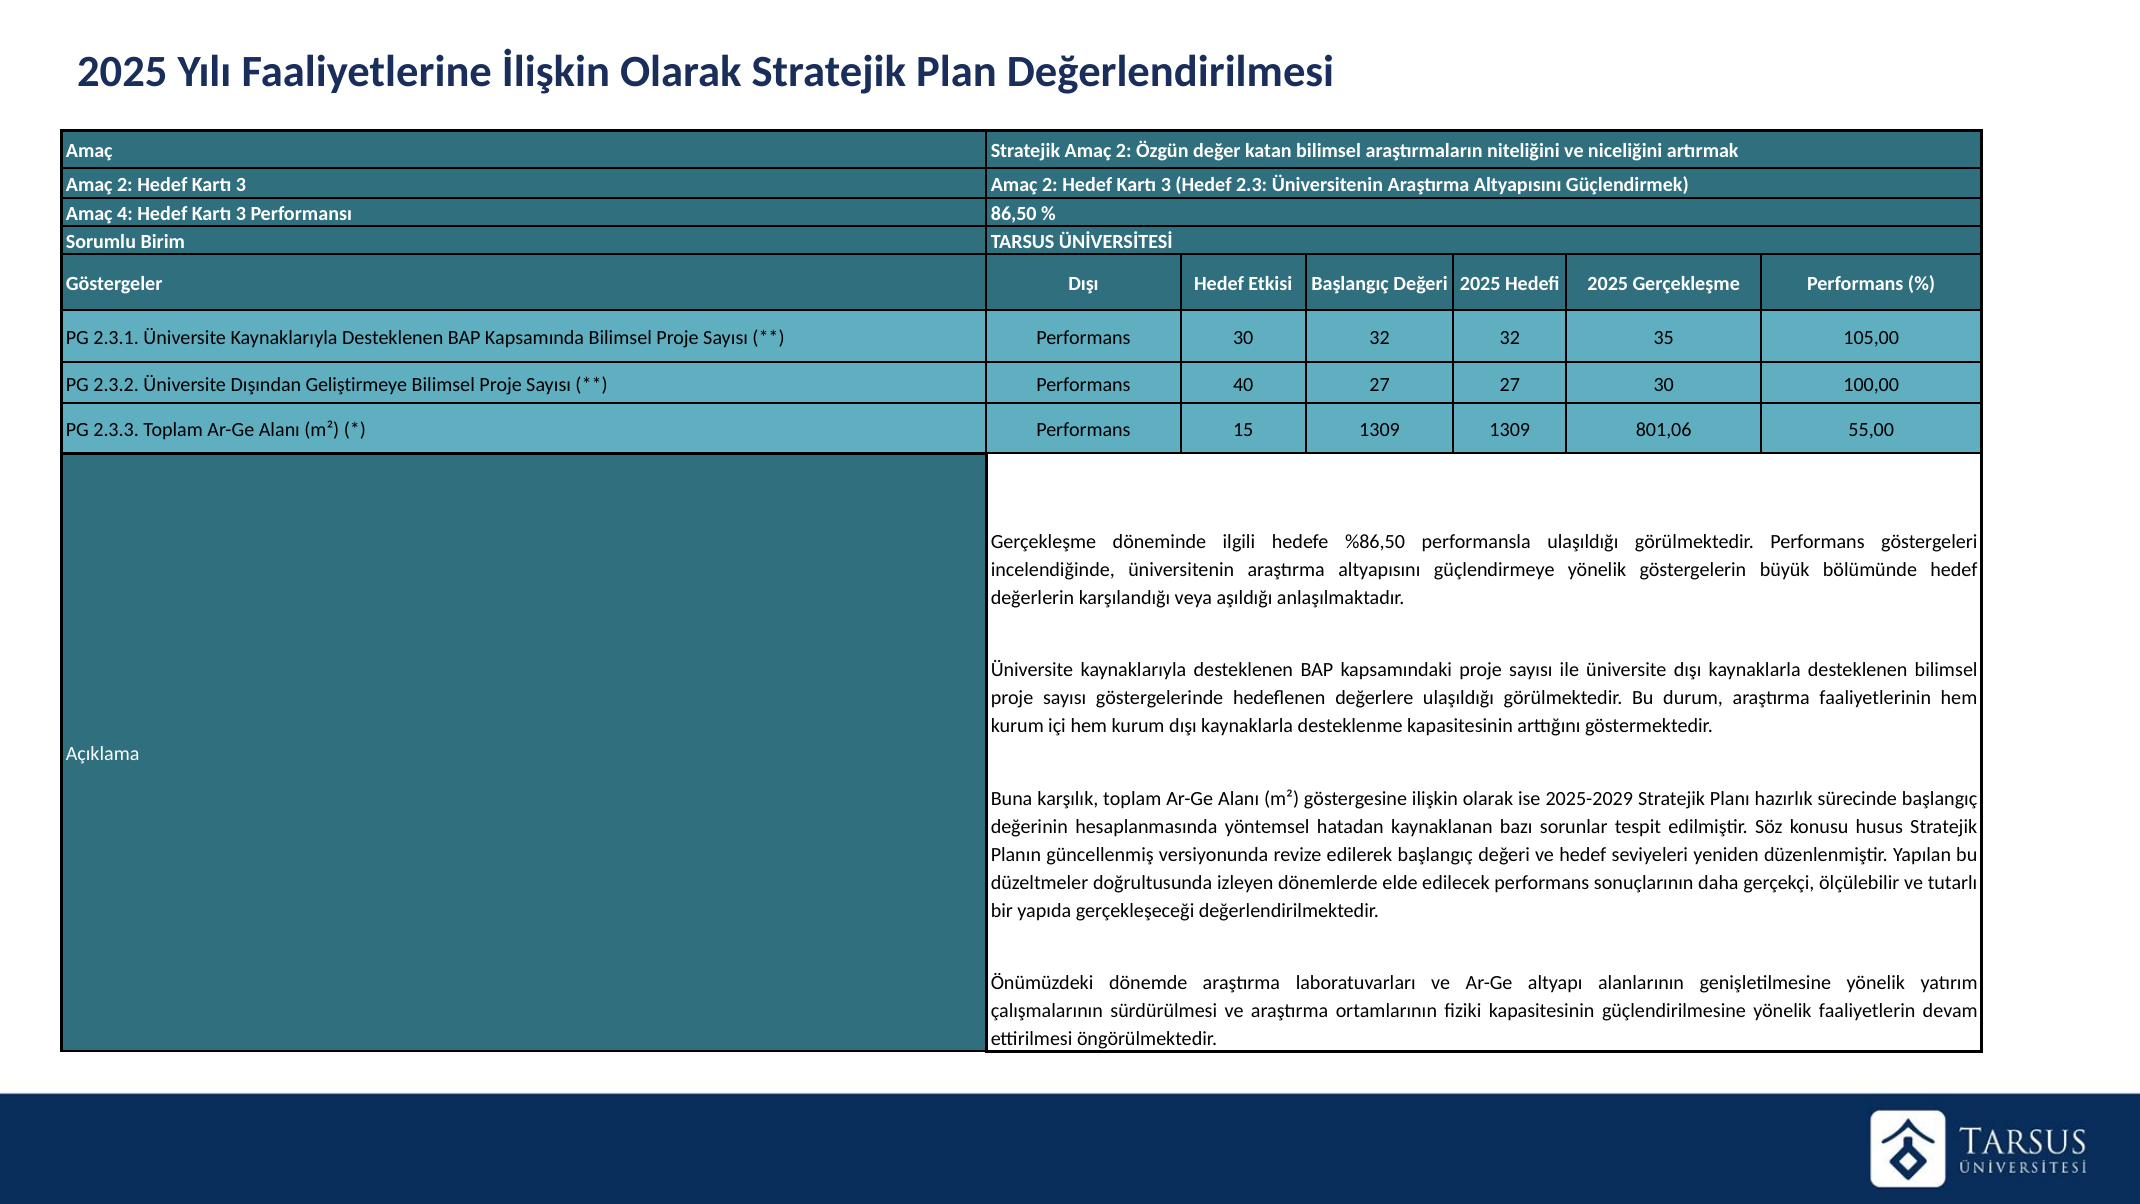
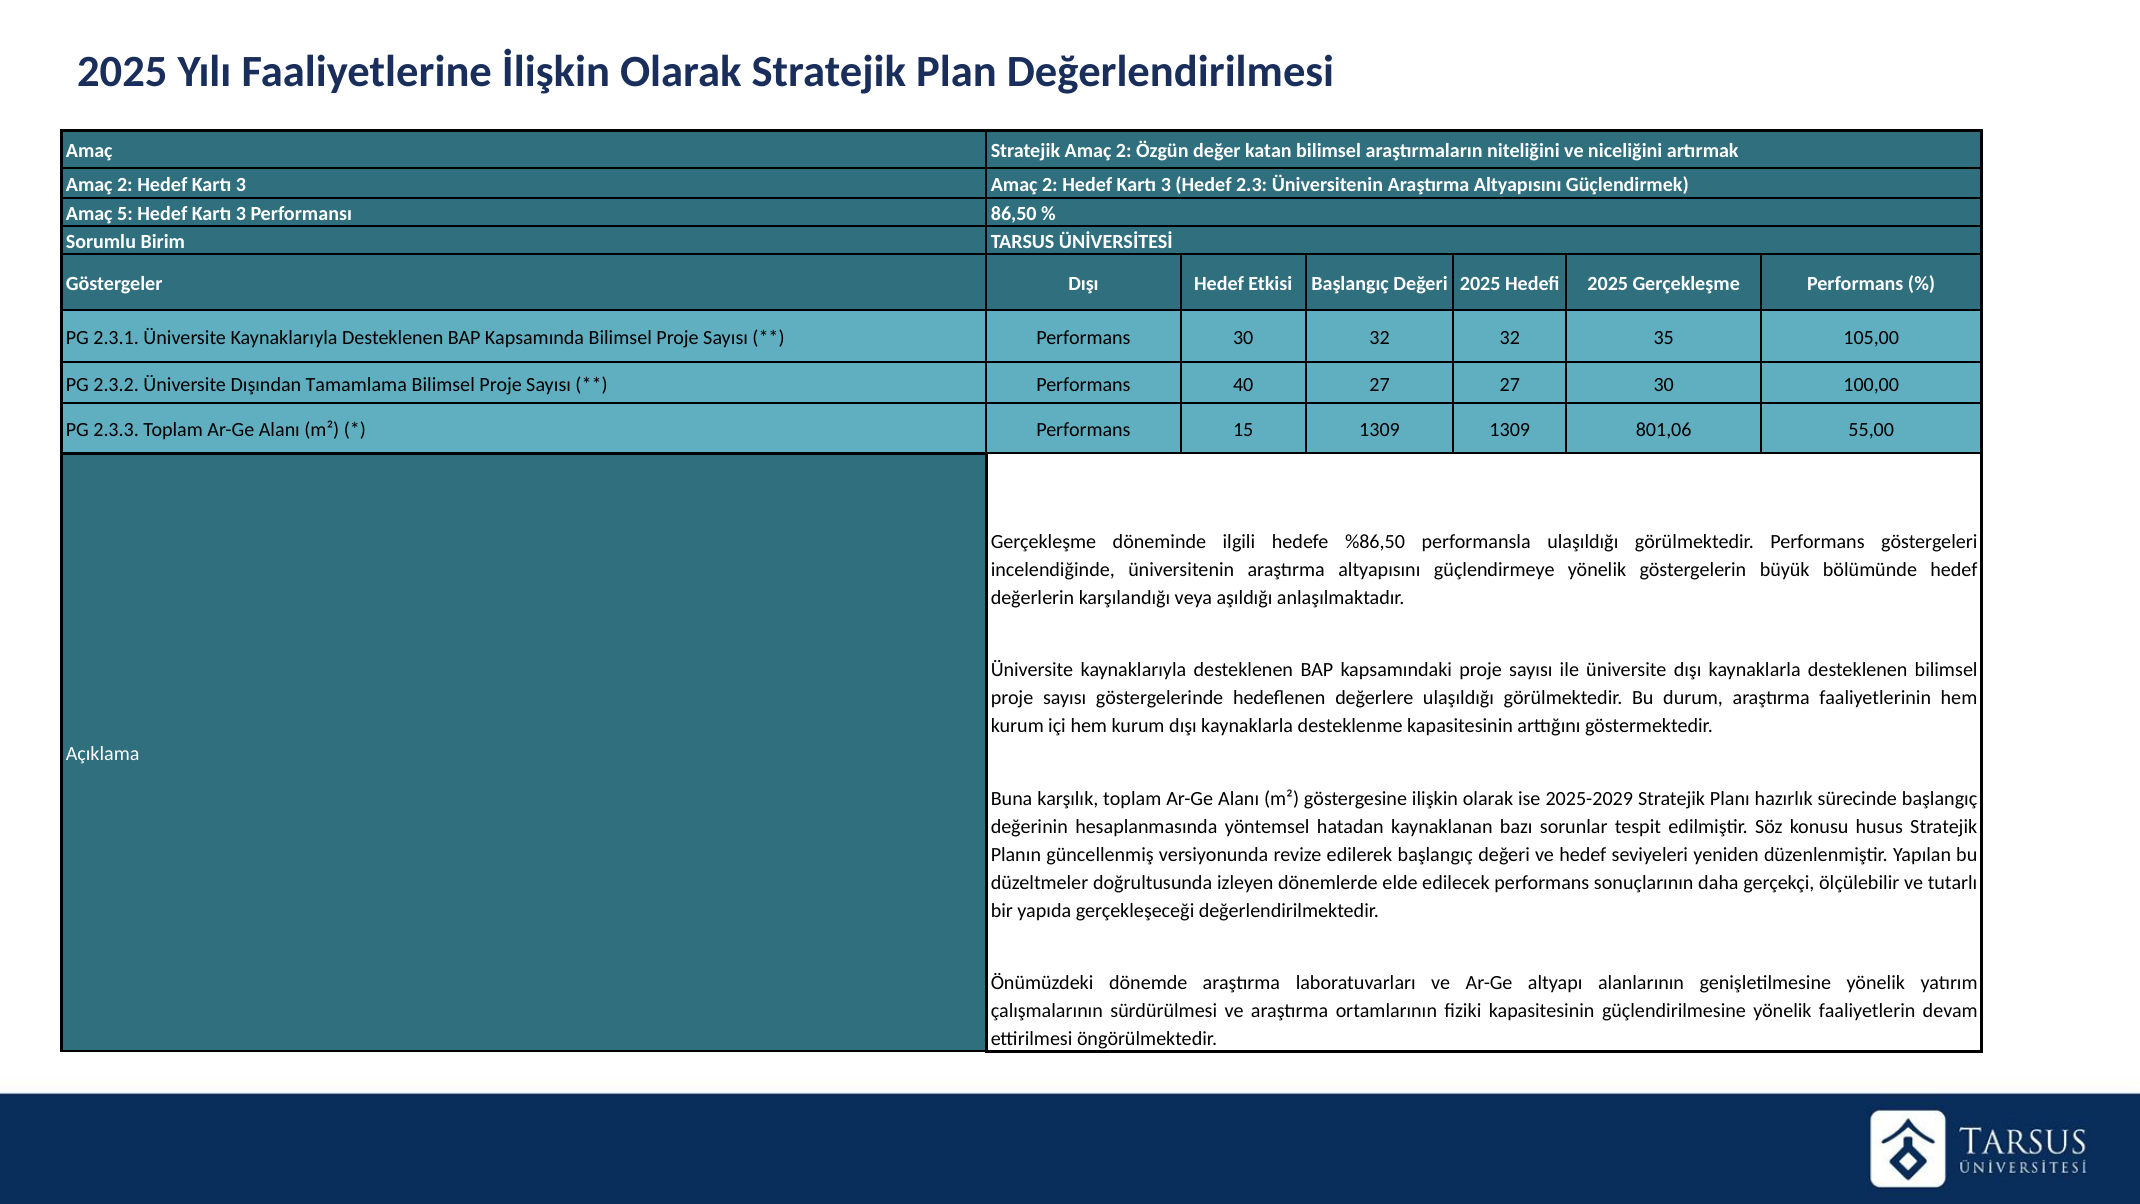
4: 4 -> 5 (125, 214)
Geliştirmeye: Geliştirmeye -> Tamamlama (356, 384)
